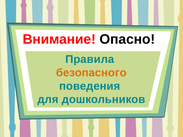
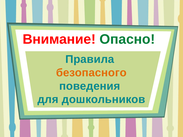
Опасно colour: black -> green (127, 39)
